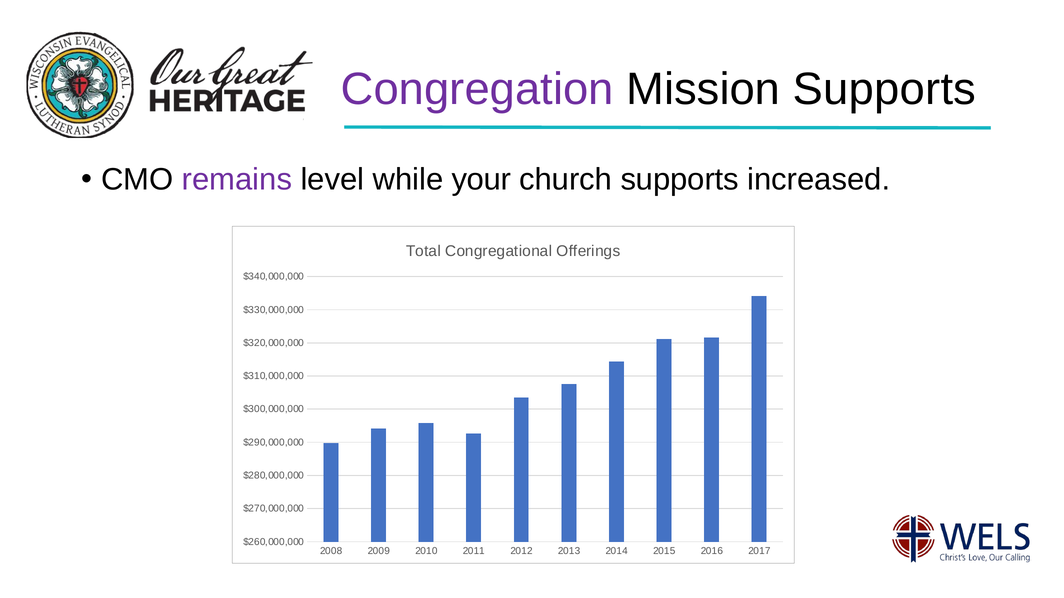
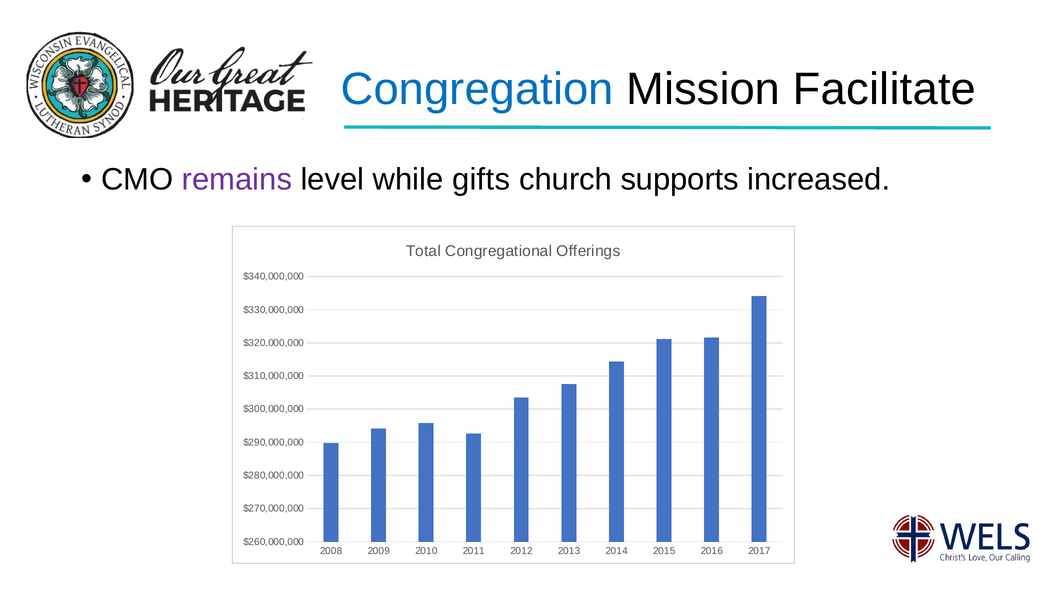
Congregation colour: purple -> blue (477, 89)
Mission Supports: Supports -> Facilitate (884, 89)
your: your -> gifts (481, 180)
